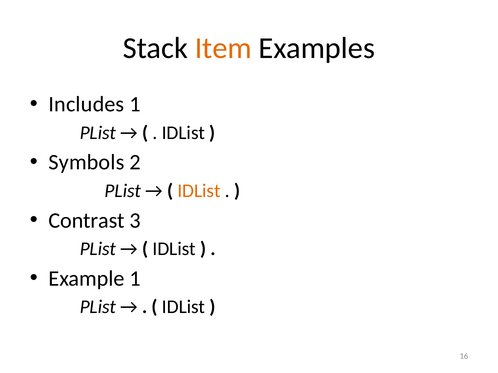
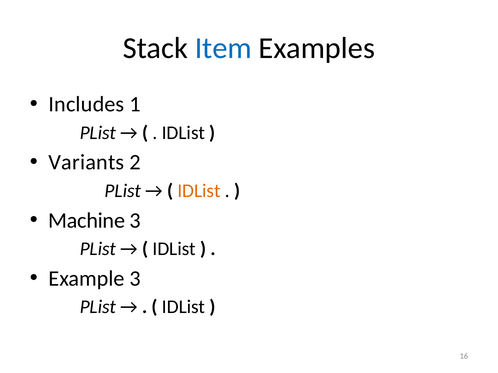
Item colour: orange -> blue (223, 48)
Symbols: Symbols -> Variants (86, 163)
Contrast: Contrast -> Machine (87, 221)
Example 1: 1 -> 3 (135, 279)
